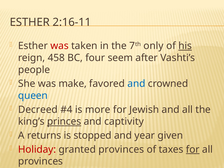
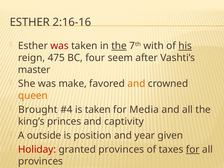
2:16-11: 2:16-11 -> 2:16-16 (72, 22)
the underline: none -> present (119, 46)
only: only -> with (153, 46)
458: 458 -> 475 (56, 58)
people: people -> master (34, 70)
and colour: blue -> orange (136, 84)
queen colour: blue -> orange (33, 96)
Decreed: Decreed -> Brought (38, 110)
is more: more -> taken (98, 110)
Jewish: Jewish -> Media (144, 110)
princes underline: present -> none (64, 122)
returns: returns -> outside (44, 135)
stopped: stopped -> position (93, 135)
